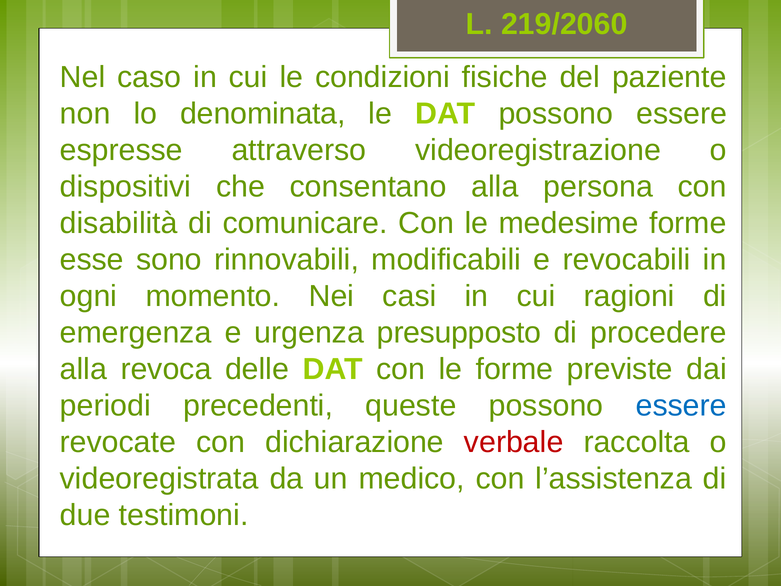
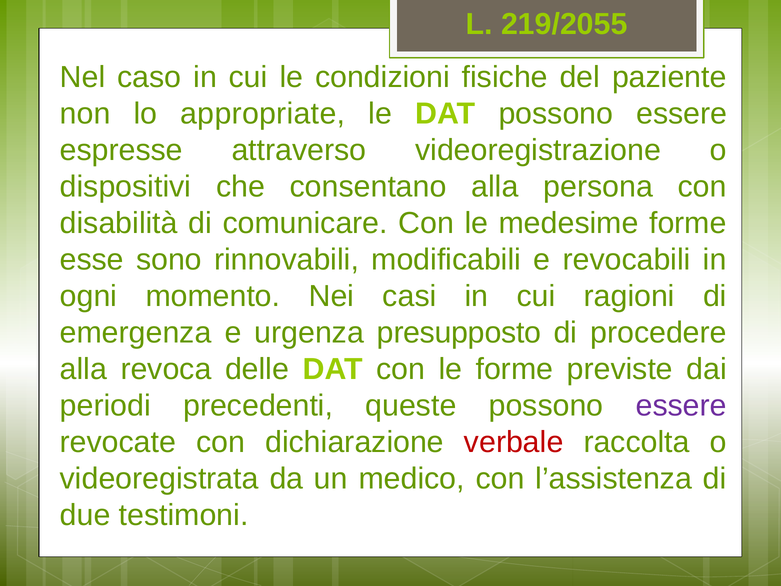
219/2060: 219/2060 -> 219/2055 (564, 24)
denominata: denominata -> appropriate (263, 114)
essere colour: blue -> purple (681, 405)
